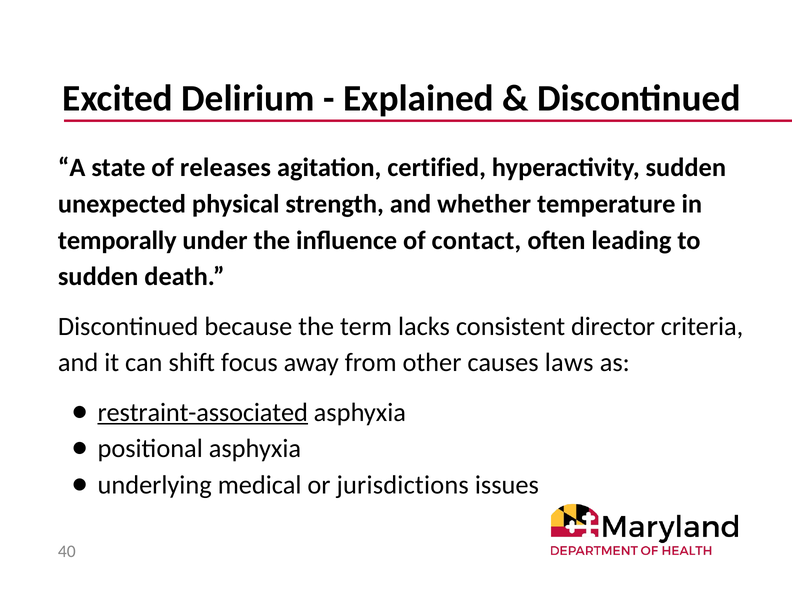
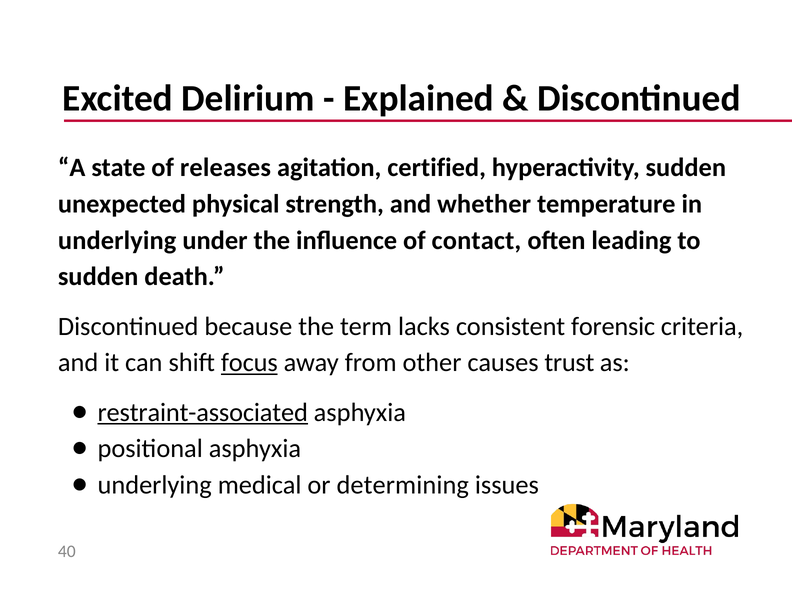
temporally: temporally -> underlying (117, 240)
director: director -> forensic (613, 326)
focus underline: none -> present (249, 363)
laws: laws -> trust (569, 363)
jurisdictions: jurisdictions -> determining (403, 485)
